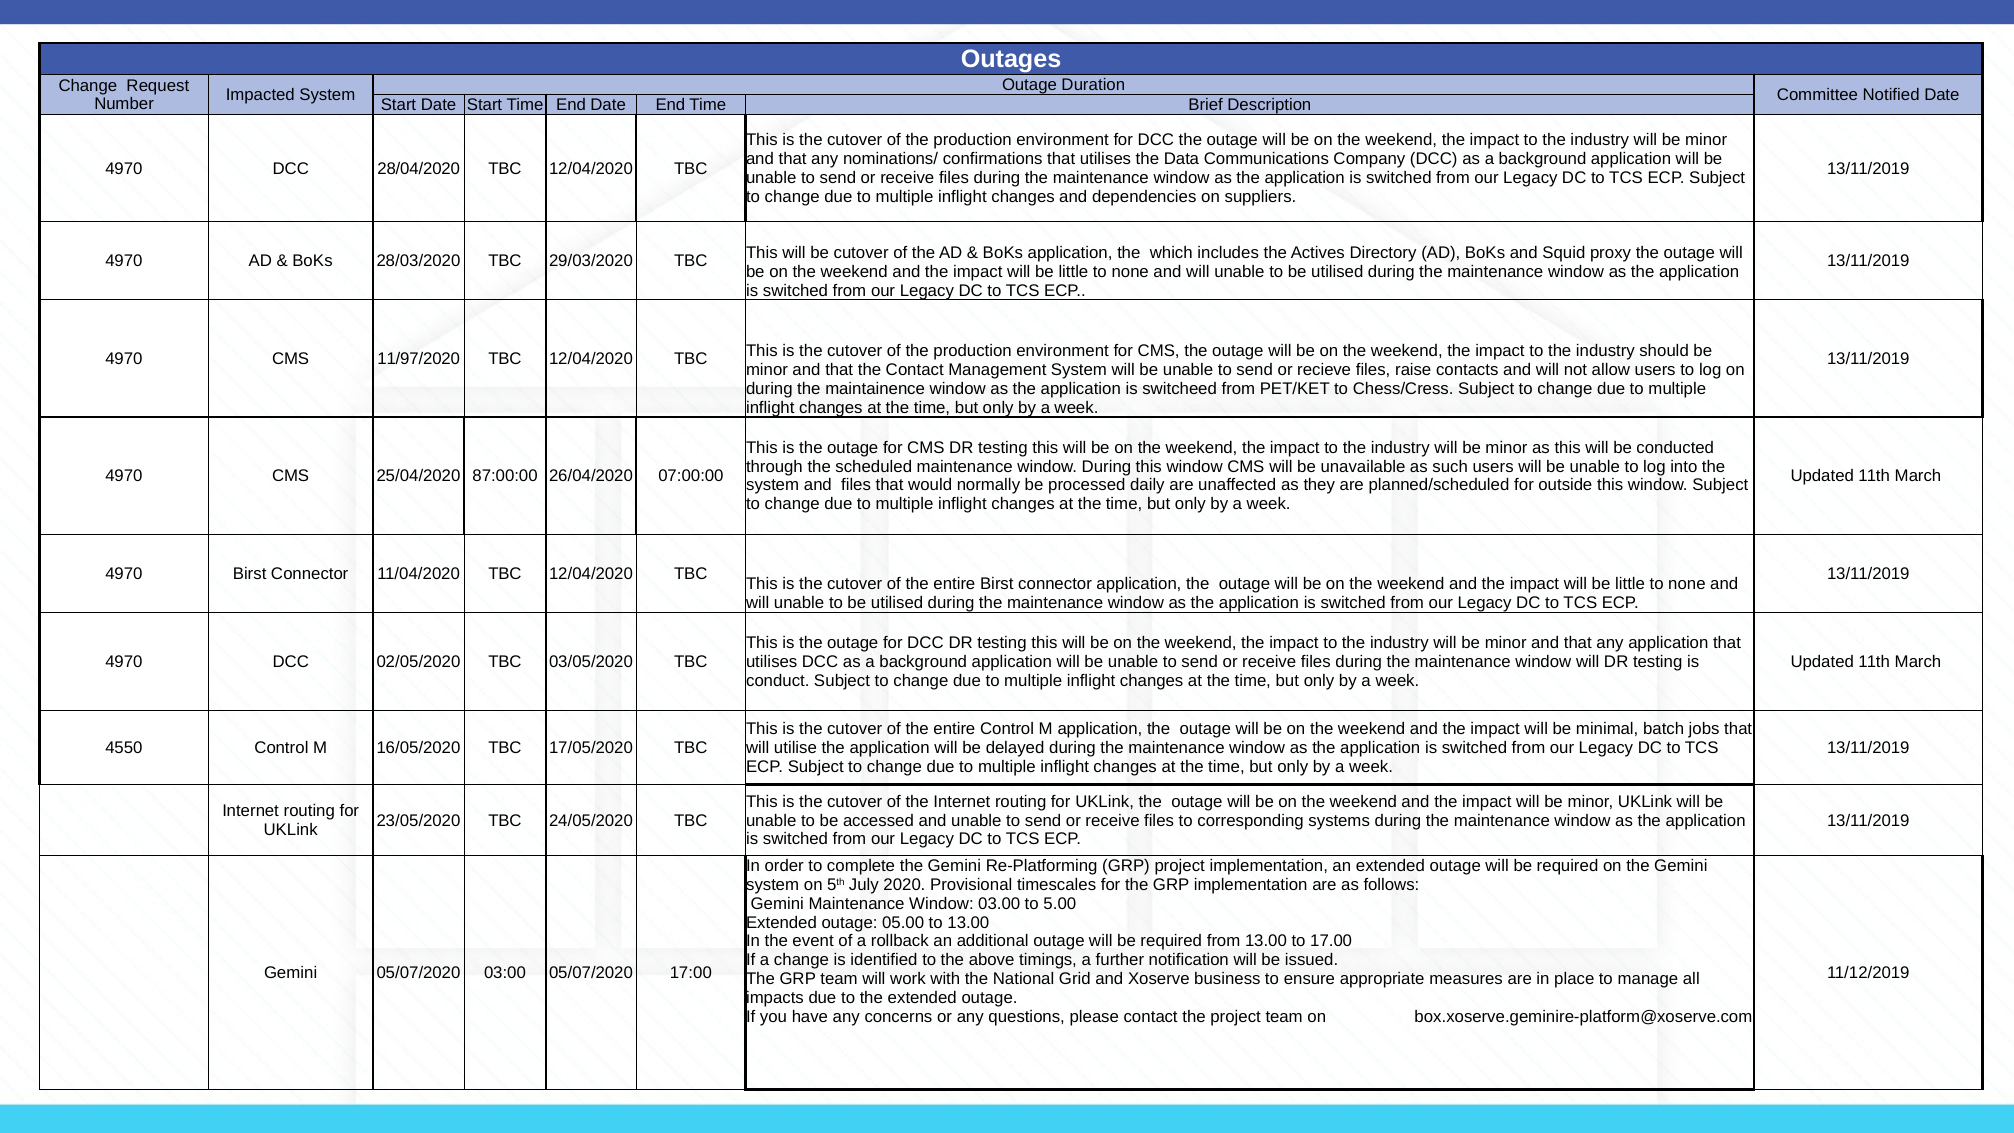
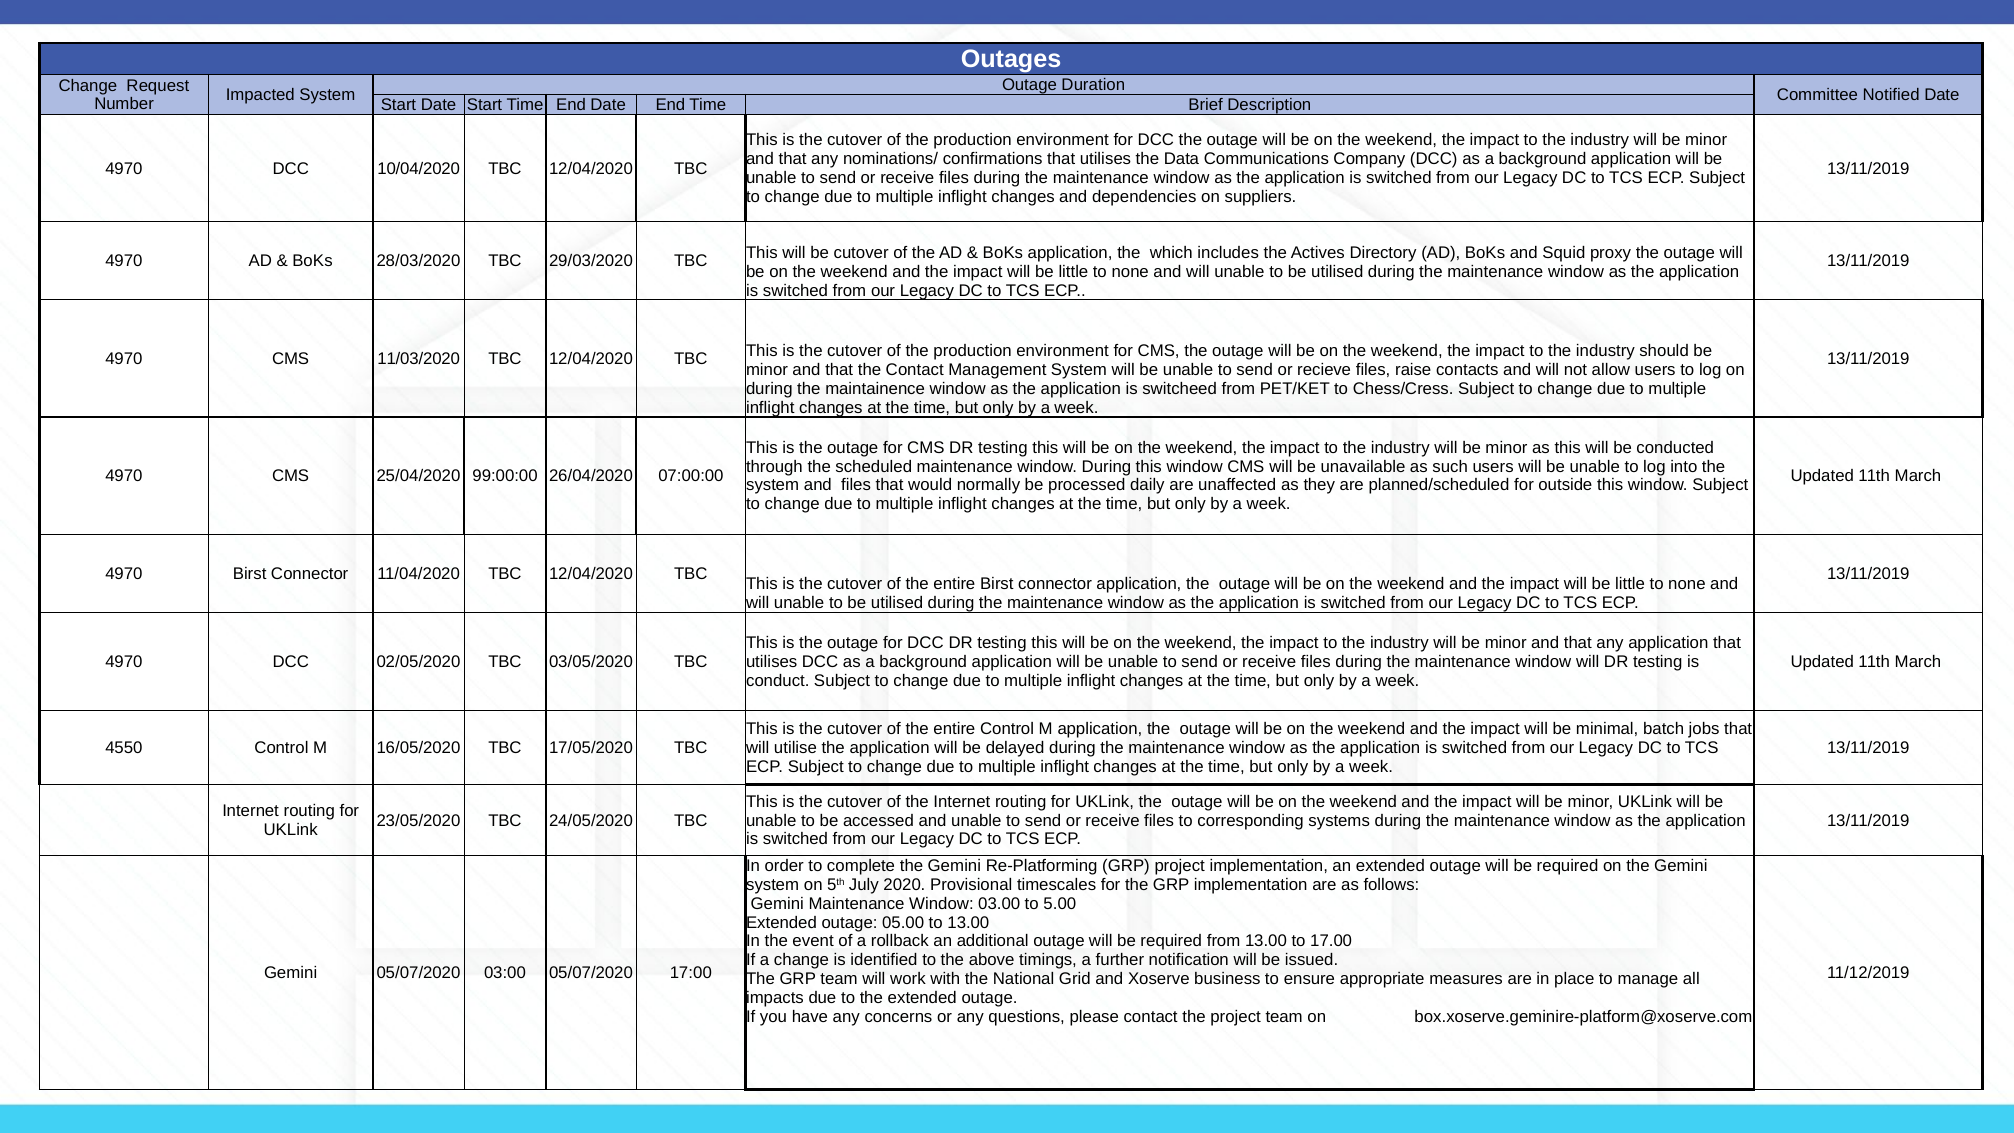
28/04/2020: 28/04/2020 -> 10/04/2020 (419, 168)
11/97/2020: 11/97/2020 -> 11/03/2020 (419, 359)
87:00:00: 87:00:00 -> 99:00:00 (505, 476)
